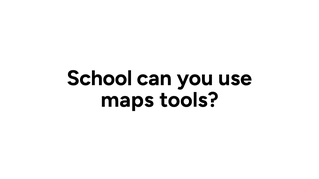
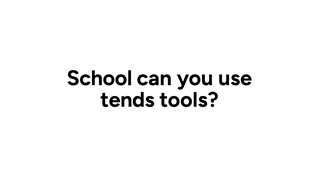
maps: maps -> tends (127, 100)
